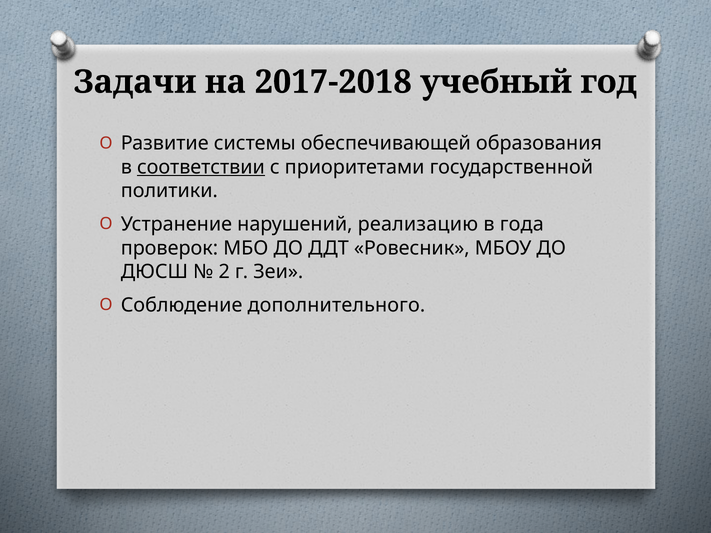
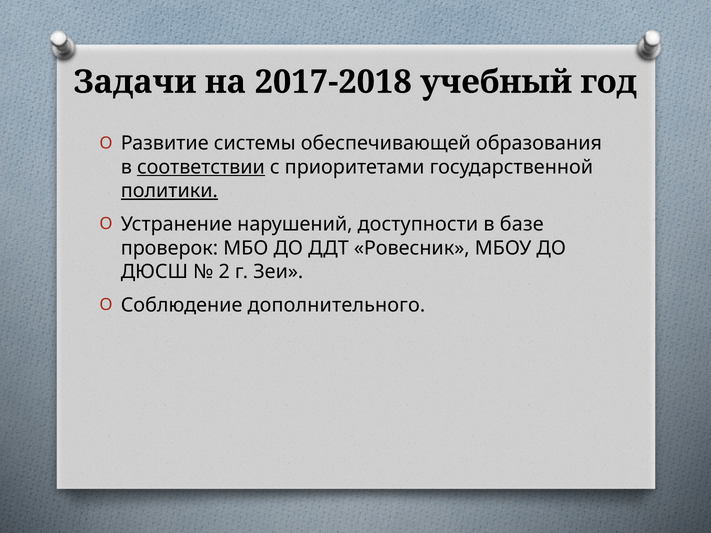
политики underline: none -> present (169, 191)
реализацию: реализацию -> доступности (418, 224)
года: года -> базе (522, 224)
